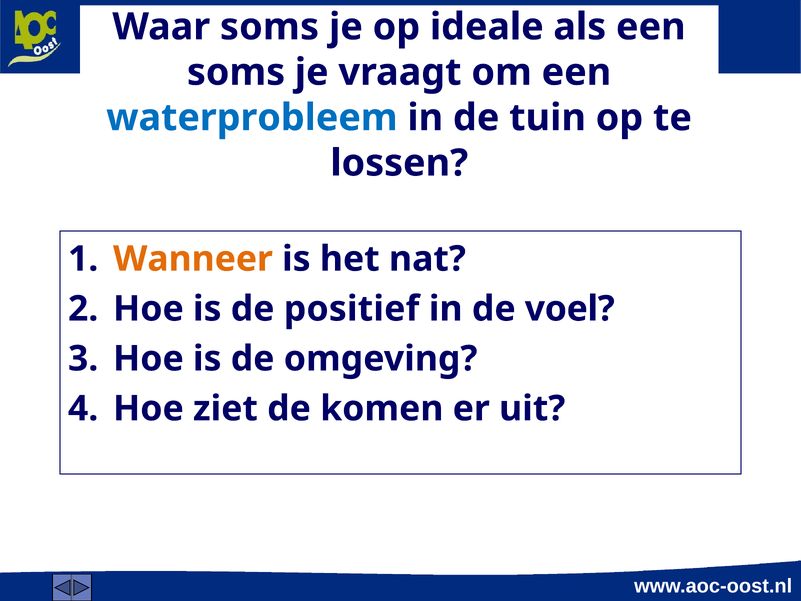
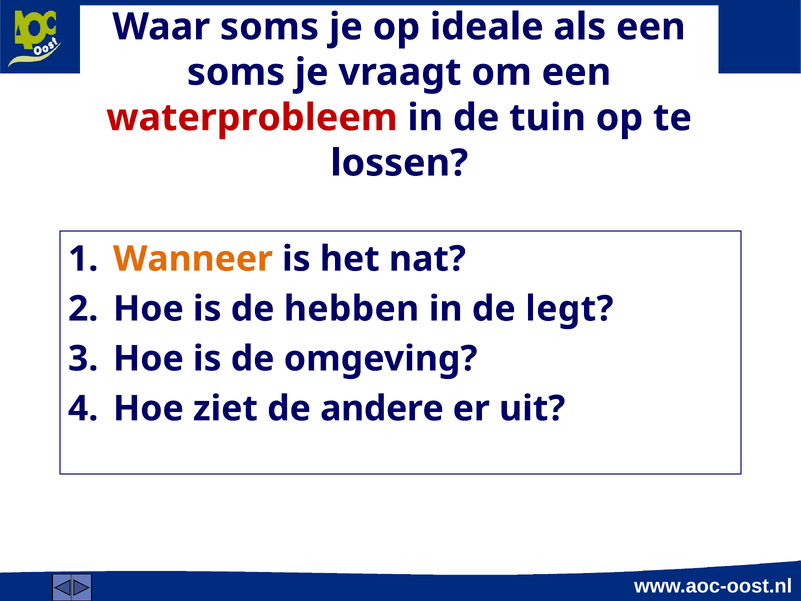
waterprobleem colour: blue -> red (252, 118)
positief: positief -> hebben (351, 309)
voel: voel -> legt (569, 309)
komen: komen -> andere (382, 408)
